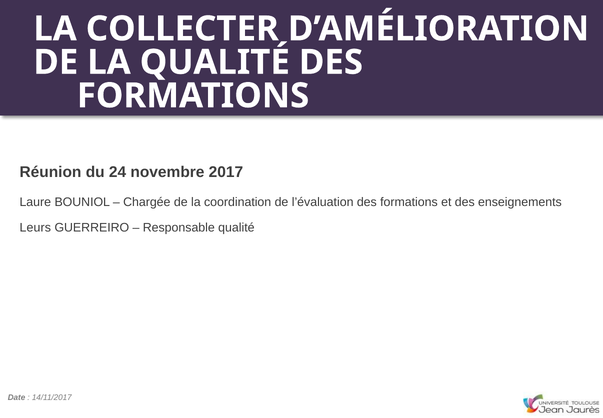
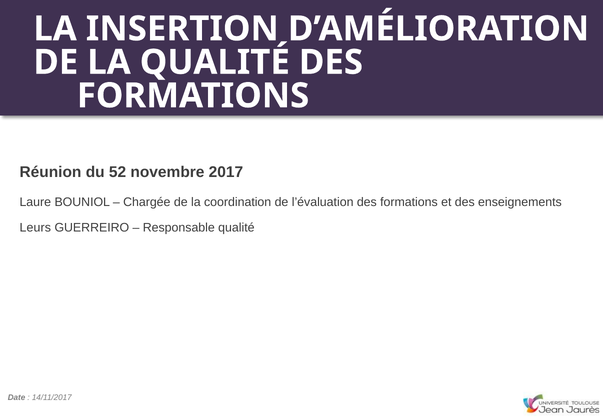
COLLECTER: COLLECTER -> INSERTION (182, 29)
24: 24 -> 52 (118, 172)
